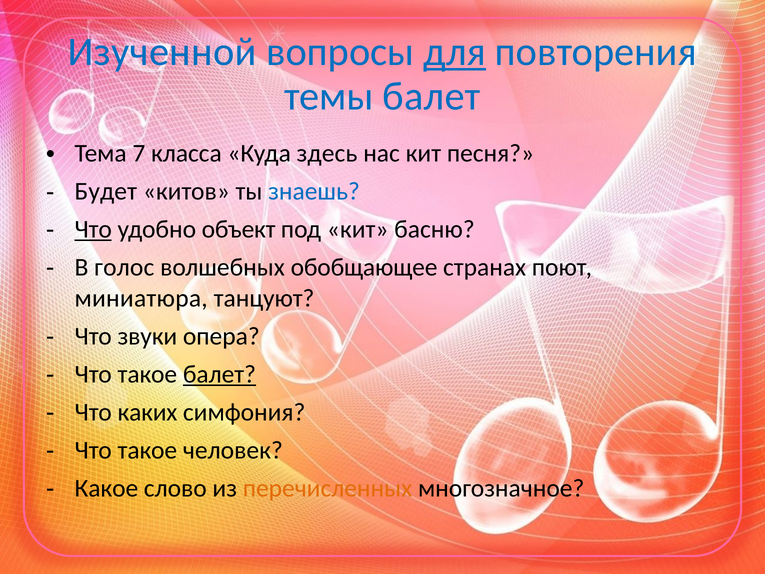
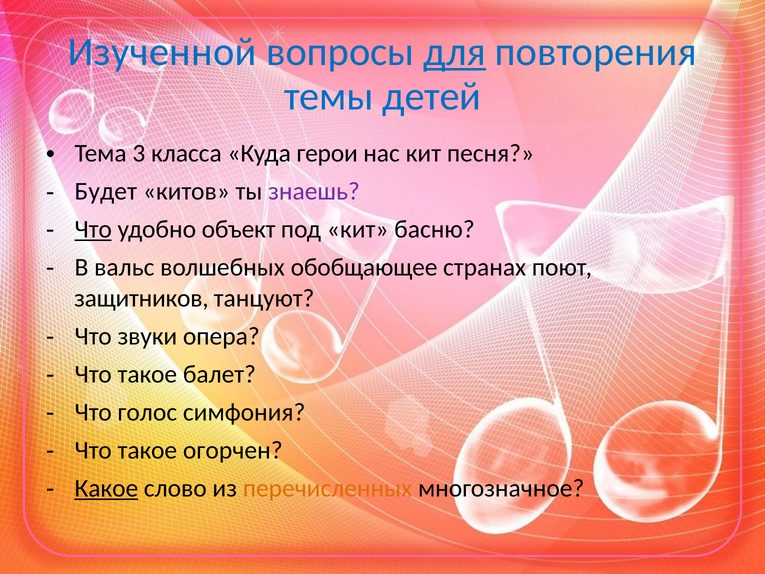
темы балет: балет -> детей (432, 96)
7: 7 -> 3 (139, 153)
здесь: здесь -> герои (327, 153)
знаешь colour: blue -> purple (314, 191)
голос: голос -> вальс (124, 267)
миниатюра: миниатюра -> защитников (141, 298)
балет underline: present -> none (219, 374)
каких: каких -> голос (147, 412)
человек: человек -> огорчен (233, 450)
Какое underline: none -> present (106, 488)
